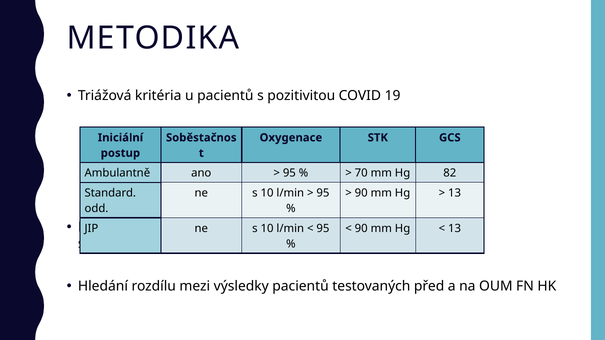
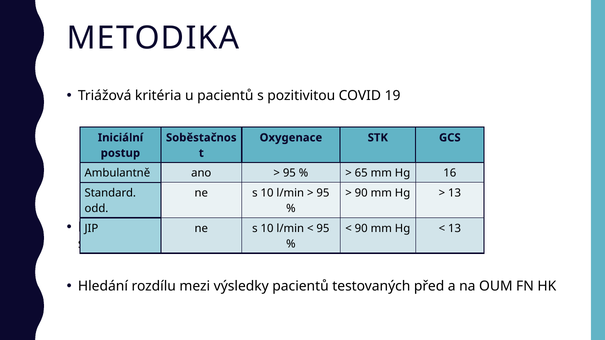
70: 70 -> 65 (361, 173)
82: 82 -> 16 (450, 173)
